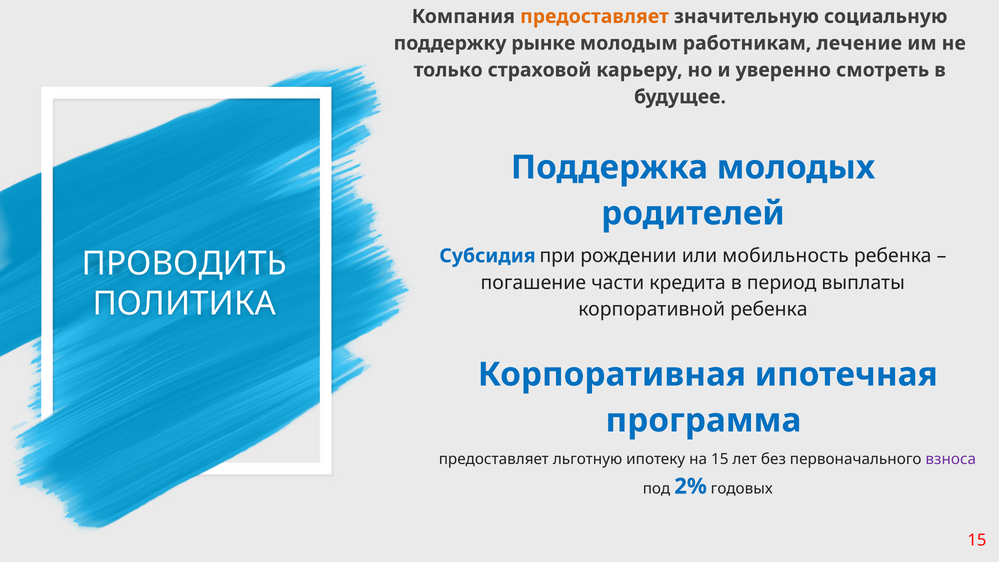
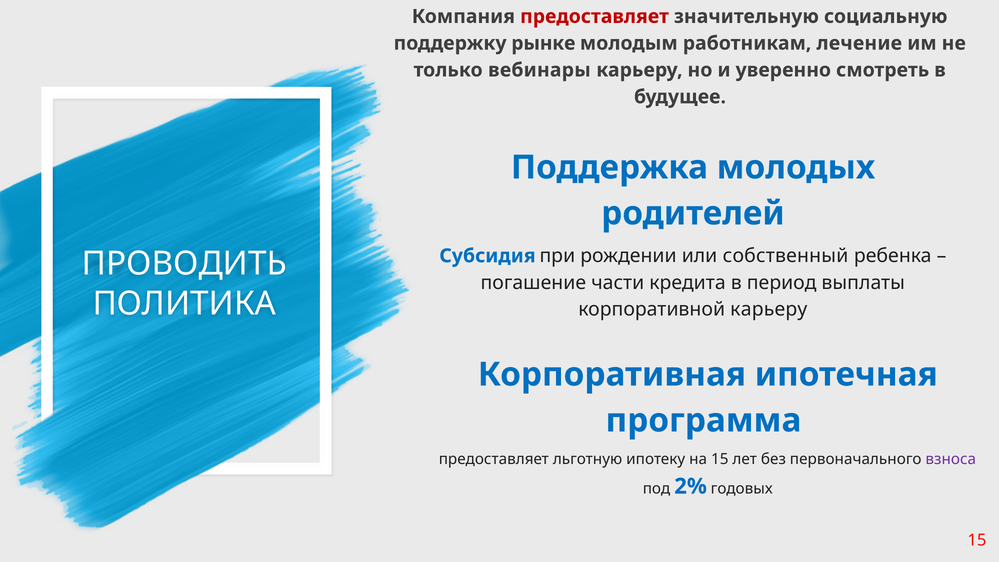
предоставляет colour: orange -> red (595, 16)
страховой: страховой -> вебинары (539, 70)
мобильность: мобильность -> собственный (786, 256)
корпоративной ребенка: ребенка -> карьеру (769, 309)
